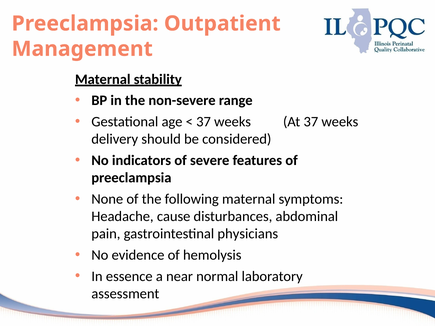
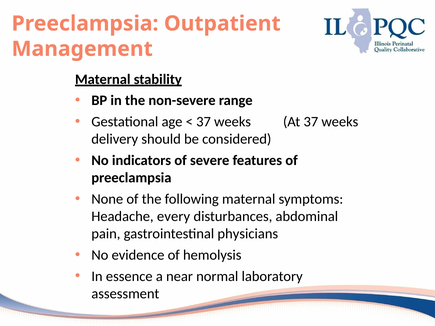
cause: cause -> every (174, 217)
